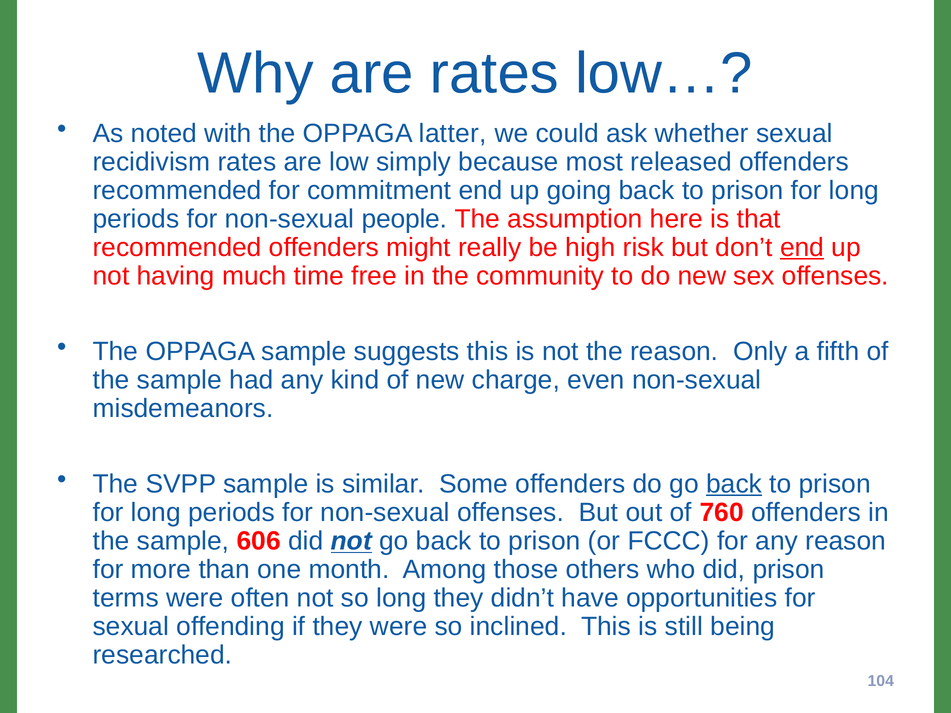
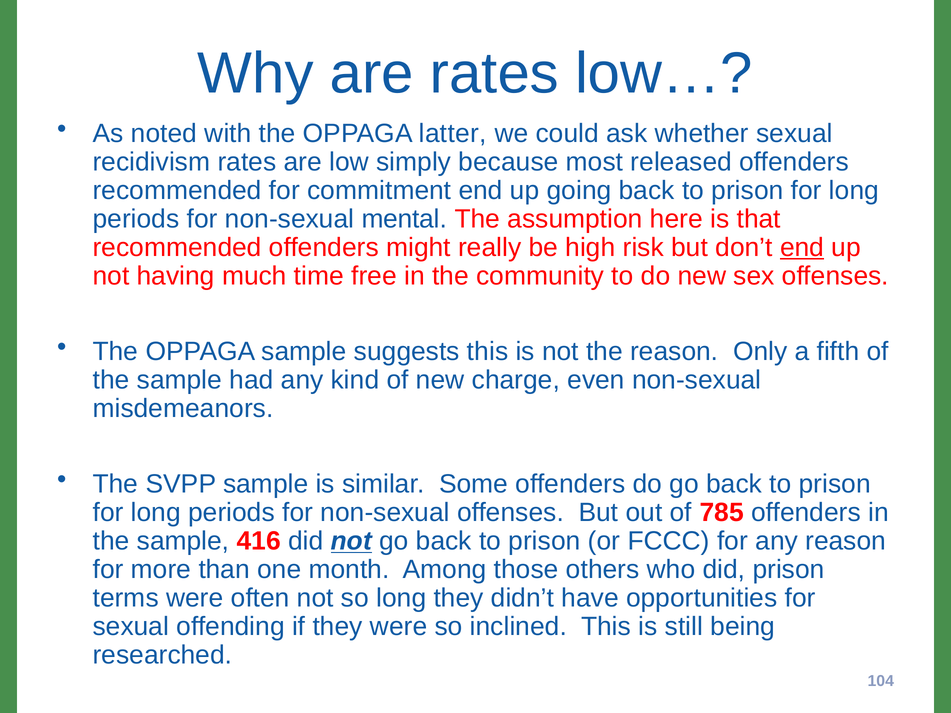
people: people -> mental (404, 219)
back underline: present -> none (734, 484)
760: 760 -> 785 (722, 513)
606: 606 -> 416 (259, 541)
